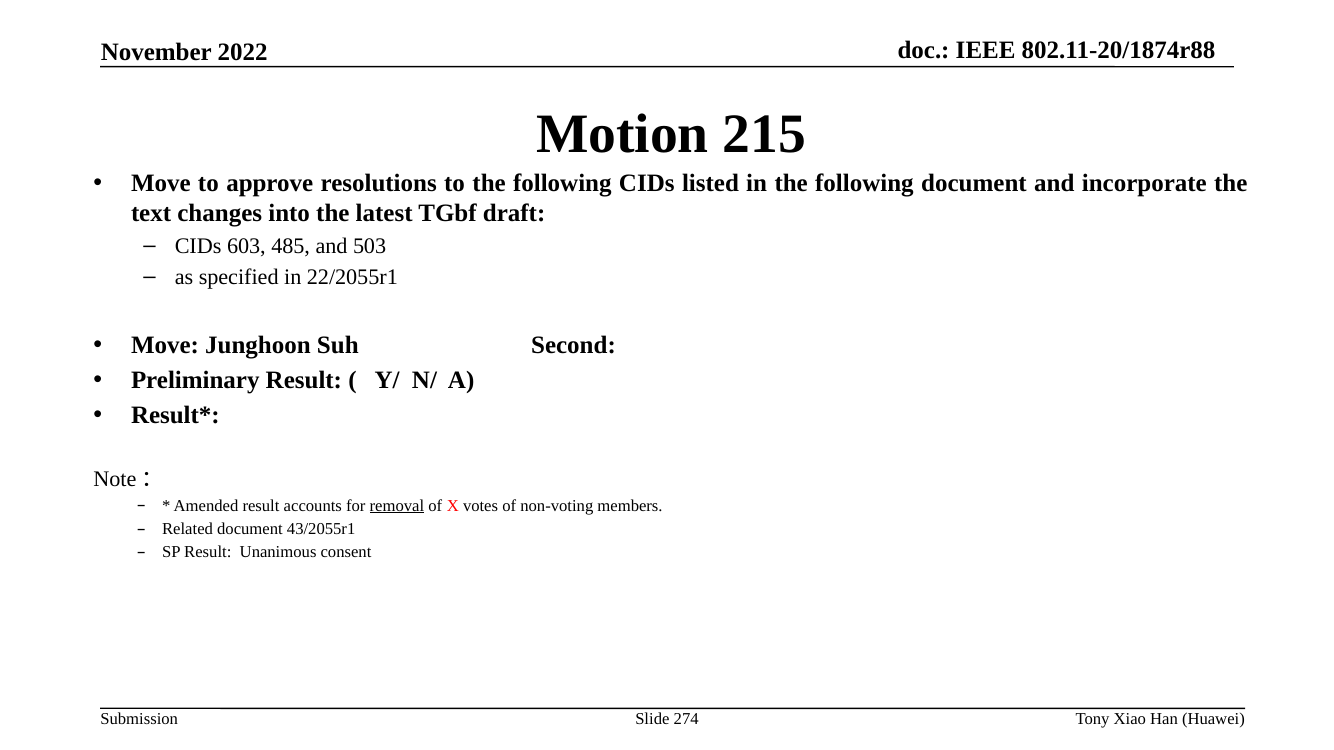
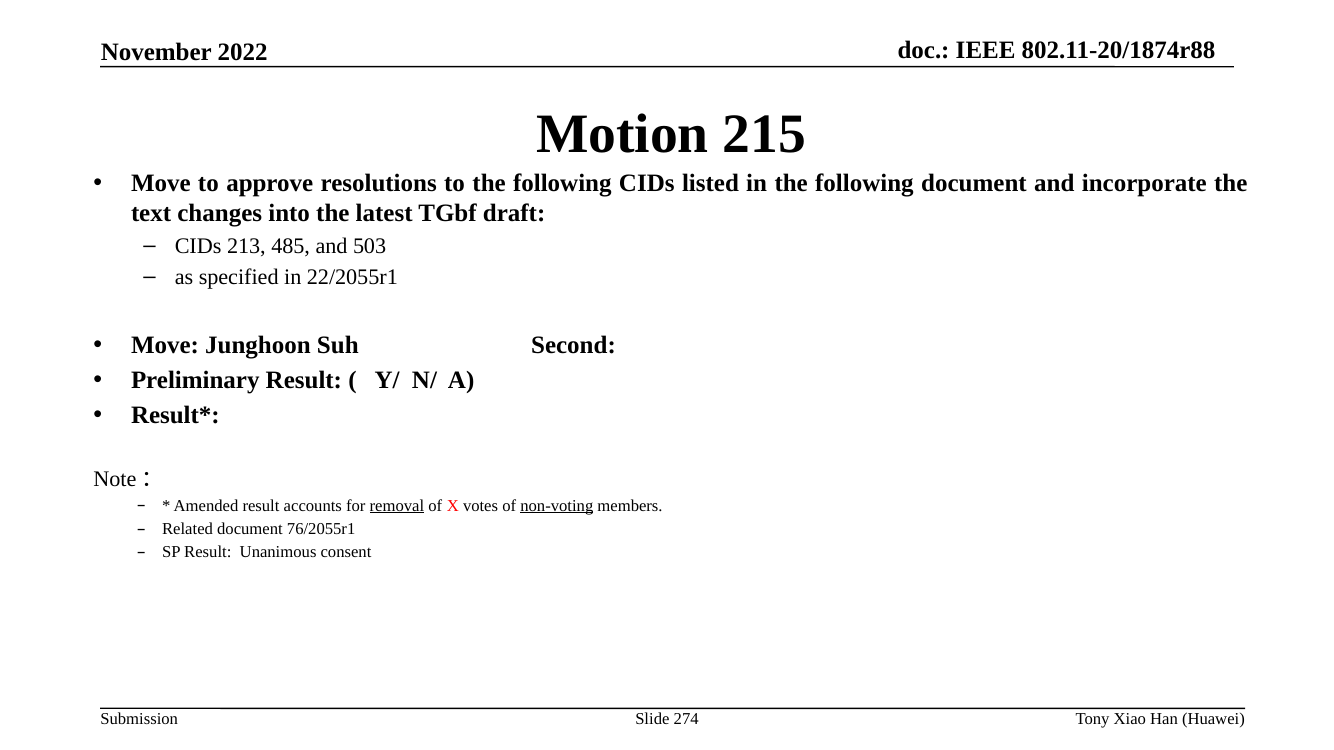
603: 603 -> 213 (246, 246)
non-voting underline: none -> present (557, 506)
43/2055r1: 43/2055r1 -> 76/2055r1 (321, 529)
